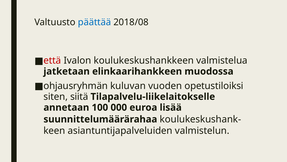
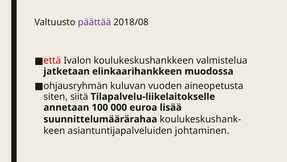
päättää colour: blue -> purple (94, 22)
opetustiloiksi: opetustiloiksi -> aineopetusta (214, 86)
valmistelun: valmistelun -> johtaminen (202, 130)
